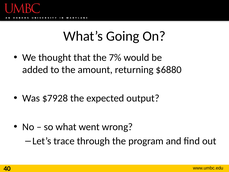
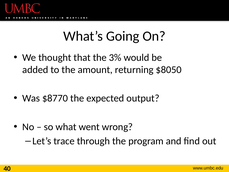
7%: 7% -> 3% (115, 57)
$6880: $6880 -> $8050 (169, 70)
$7928: $7928 -> $8770 (55, 98)
